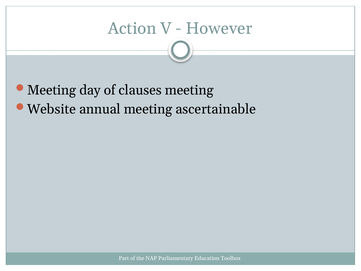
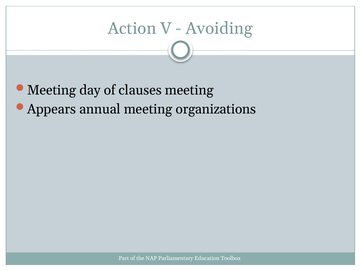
However: However -> Avoiding (219, 28)
Website: Website -> Appears (52, 109)
ascertainable: ascertainable -> organizations (216, 109)
